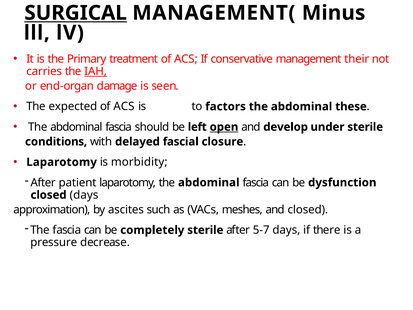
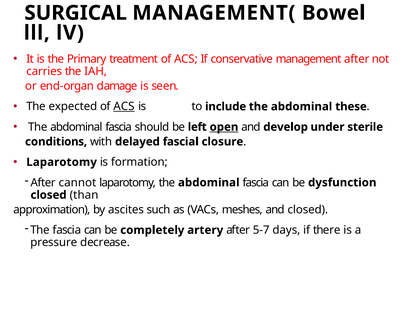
SURGICAL underline: present -> none (76, 13)
Minus: Minus -> Bowel (334, 13)
management their: their -> after (357, 59)
IAH underline: present -> none (96, 71)
ACS underline: none -> present (124, 106)
factors: factors -> include (226, 106)
morbidity: morbidity -> formation (139, 162)
patient: patient -> cannot (77, 182)
closed days: days -> than (84, 195)
completely sterile: sterile -> artery (205, 230)
